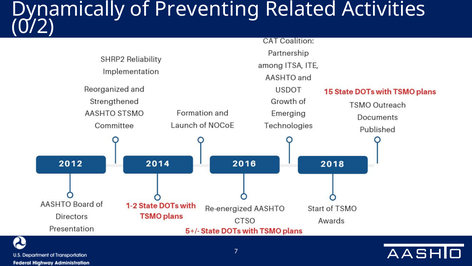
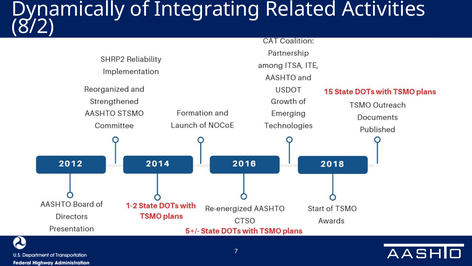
Preventing: Preventing -> Integrating (207, 9)
0/2: 0/2 -> 8/2 (33, 26)
